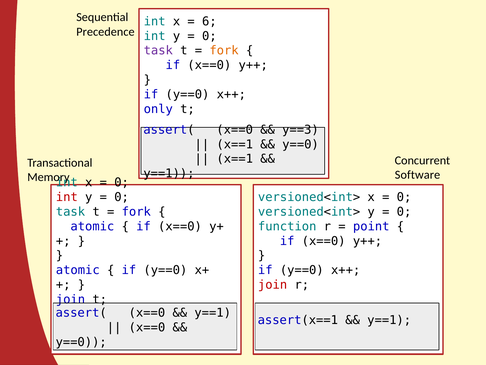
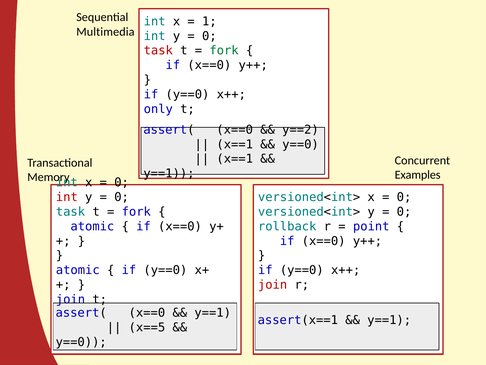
6: 6 -> 1 (209, 21)
Precedence: Precedence -> Multimedia (105, 32)
task colour: purple -> red (158, 51)
fork colour: orange -> green (224, 51)
y==3: y==3 -> y==2 (300, 130)
Software: Software -> Examples (418, 175)
function: function -> rollback (287, 226)
x==0: x==0 -> x==5 (147, 327)
